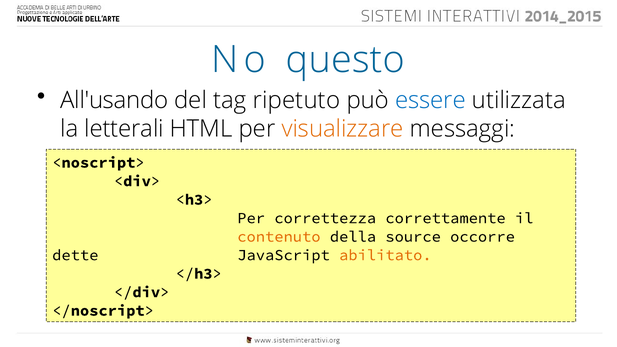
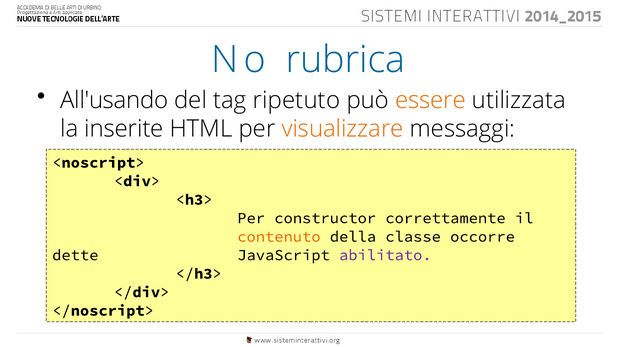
questo: questo -> rubrica (346, 60)
essere colour: blue -> orange (430, 100)
letterali: letterali -> inserite (124, 129)
correttezza: correttezza -> constructor (325, 218)
source: source -> classe (413, 237)
abilitato colour: orange -> purple (385, 255)
